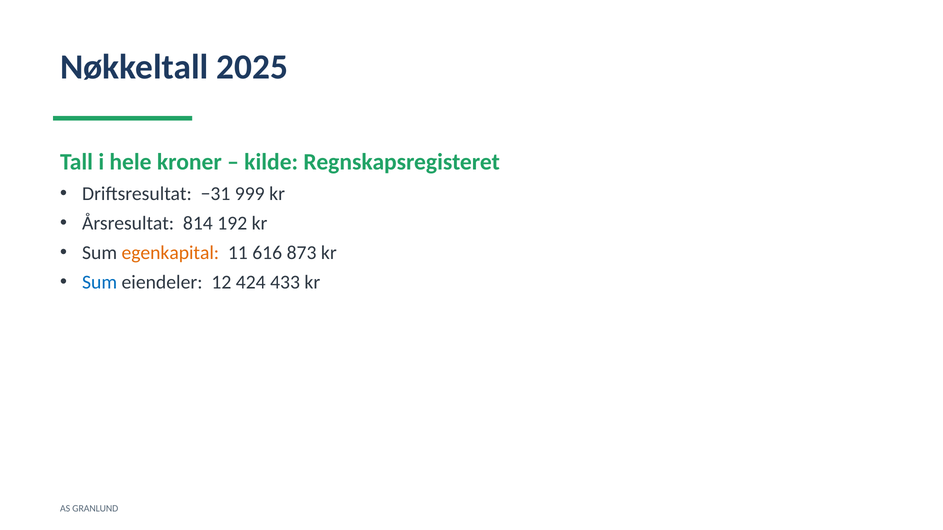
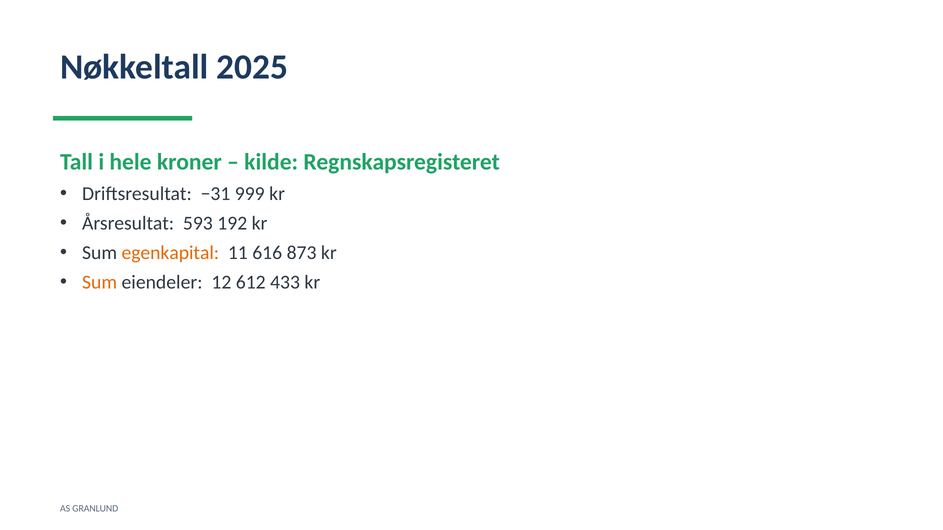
814: 814 -> 593 (198, 223)
Sum colour: blue -> orange (100, 282)
424: 424 -> 612 (251, 282)
